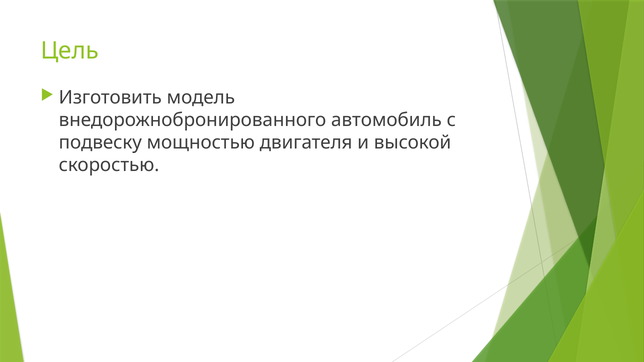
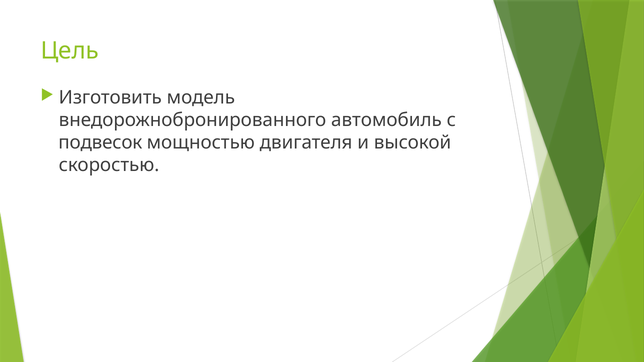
подвеску: подвеску -> подвесок (100, 143)
